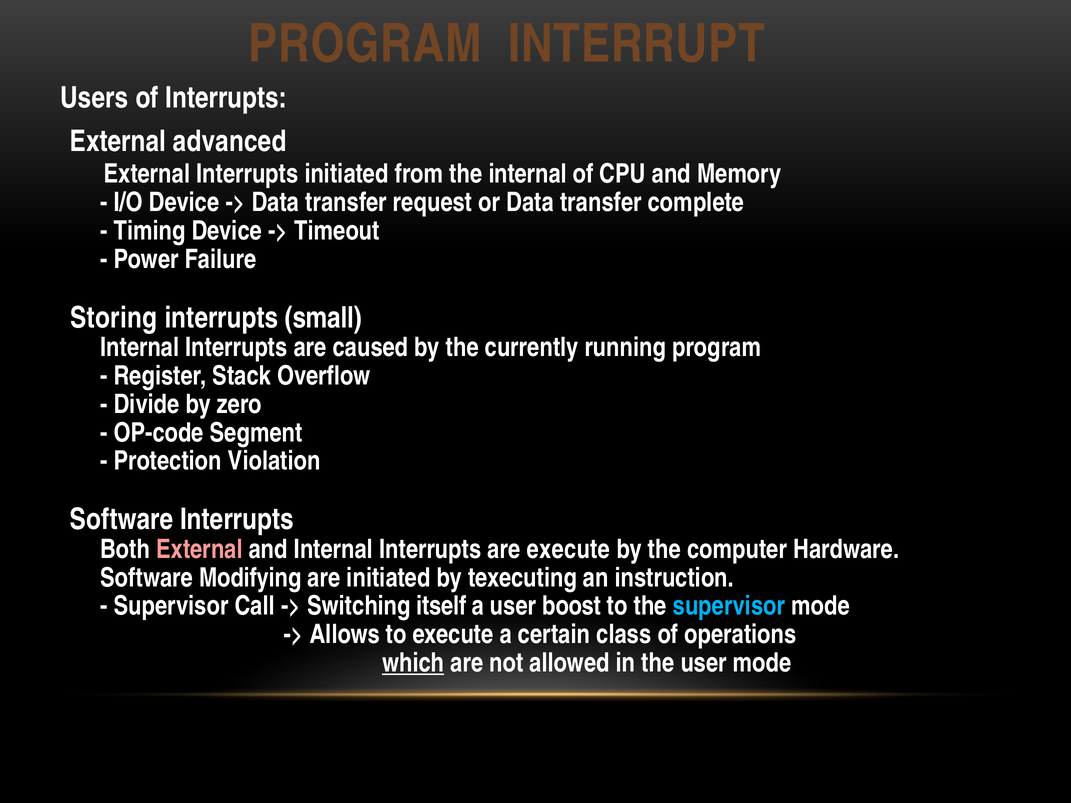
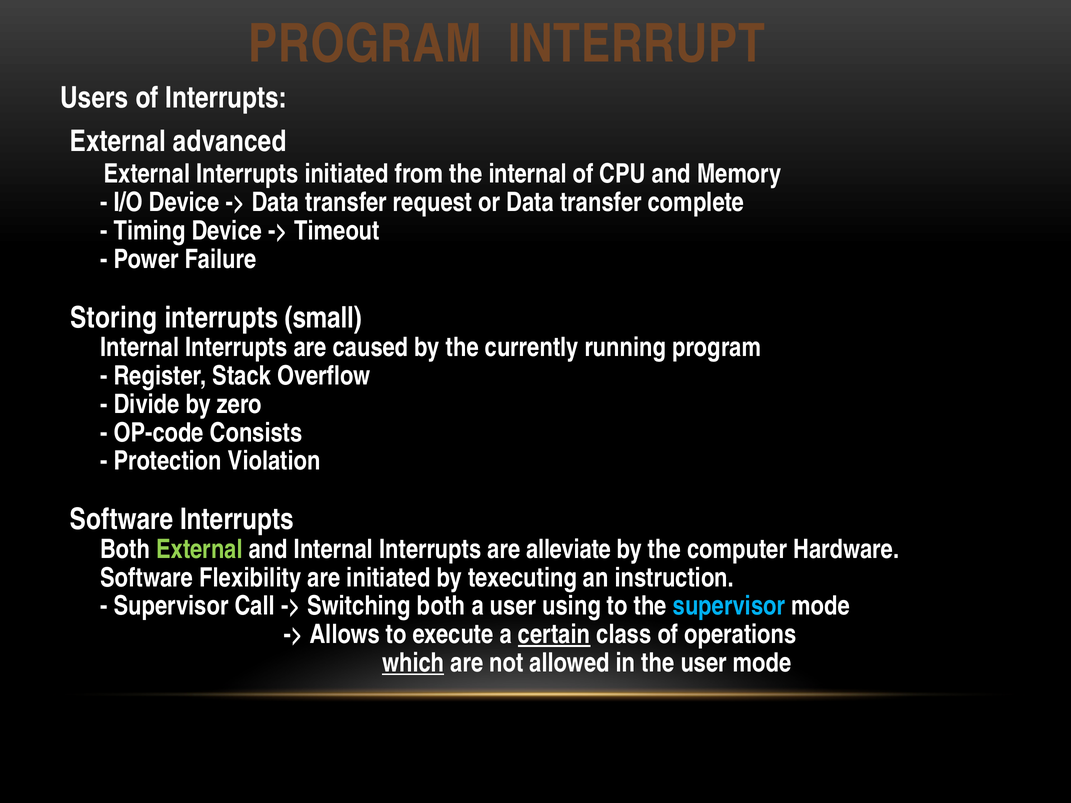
Segment: Segment -> Consists (256, 433)
External colour: pink -> light green (199, 550)
are execute: execute -> alleviate (569, 550)
Modifying: Modifying -> Flexibility (250, 578)
Switching itself: itself -> both (441, 606)
boost: boost -> using (572, 606)
certain underline: none -> present (554, 635)
